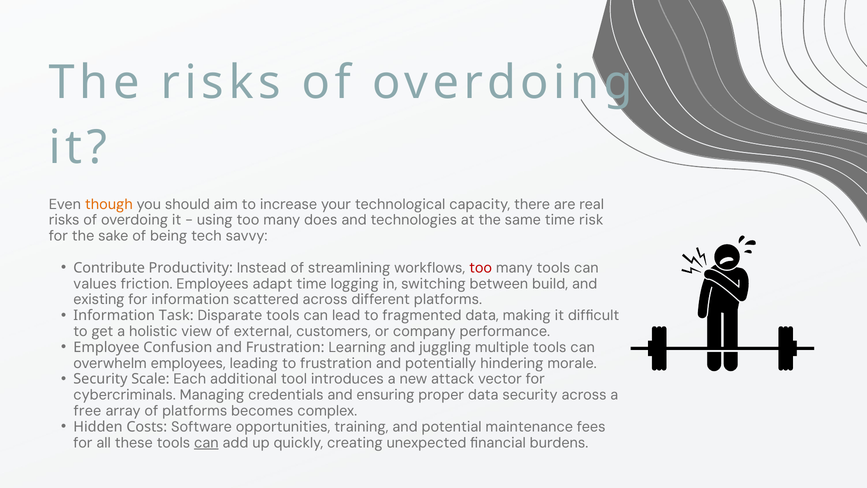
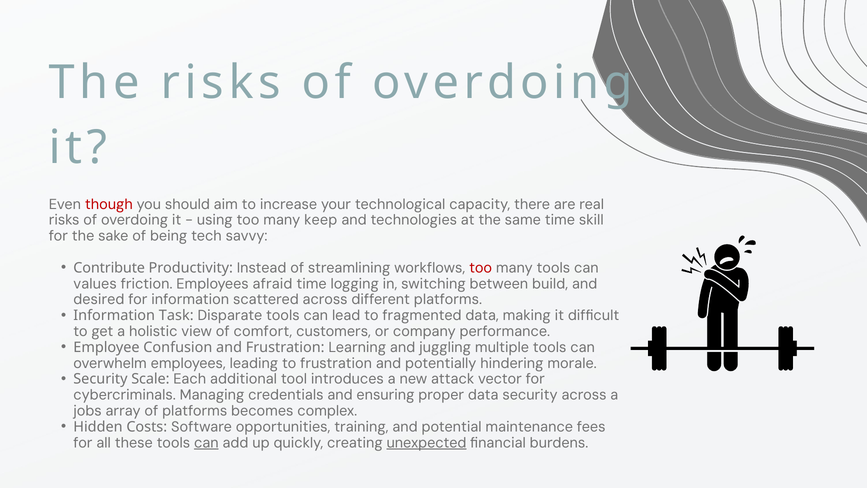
though colour: orange -> red (109, 204)
does: does -> keep (321, 220)
risk: risk -> skill (591, 220)
adapt: adapt -> afraid (273, 284)
existing: existing -> desired (99, 299)
external: external -> comfort (263, 331)
free: free -> jobs (88, 411)
unexpected underline: none -> present (426, 442)
